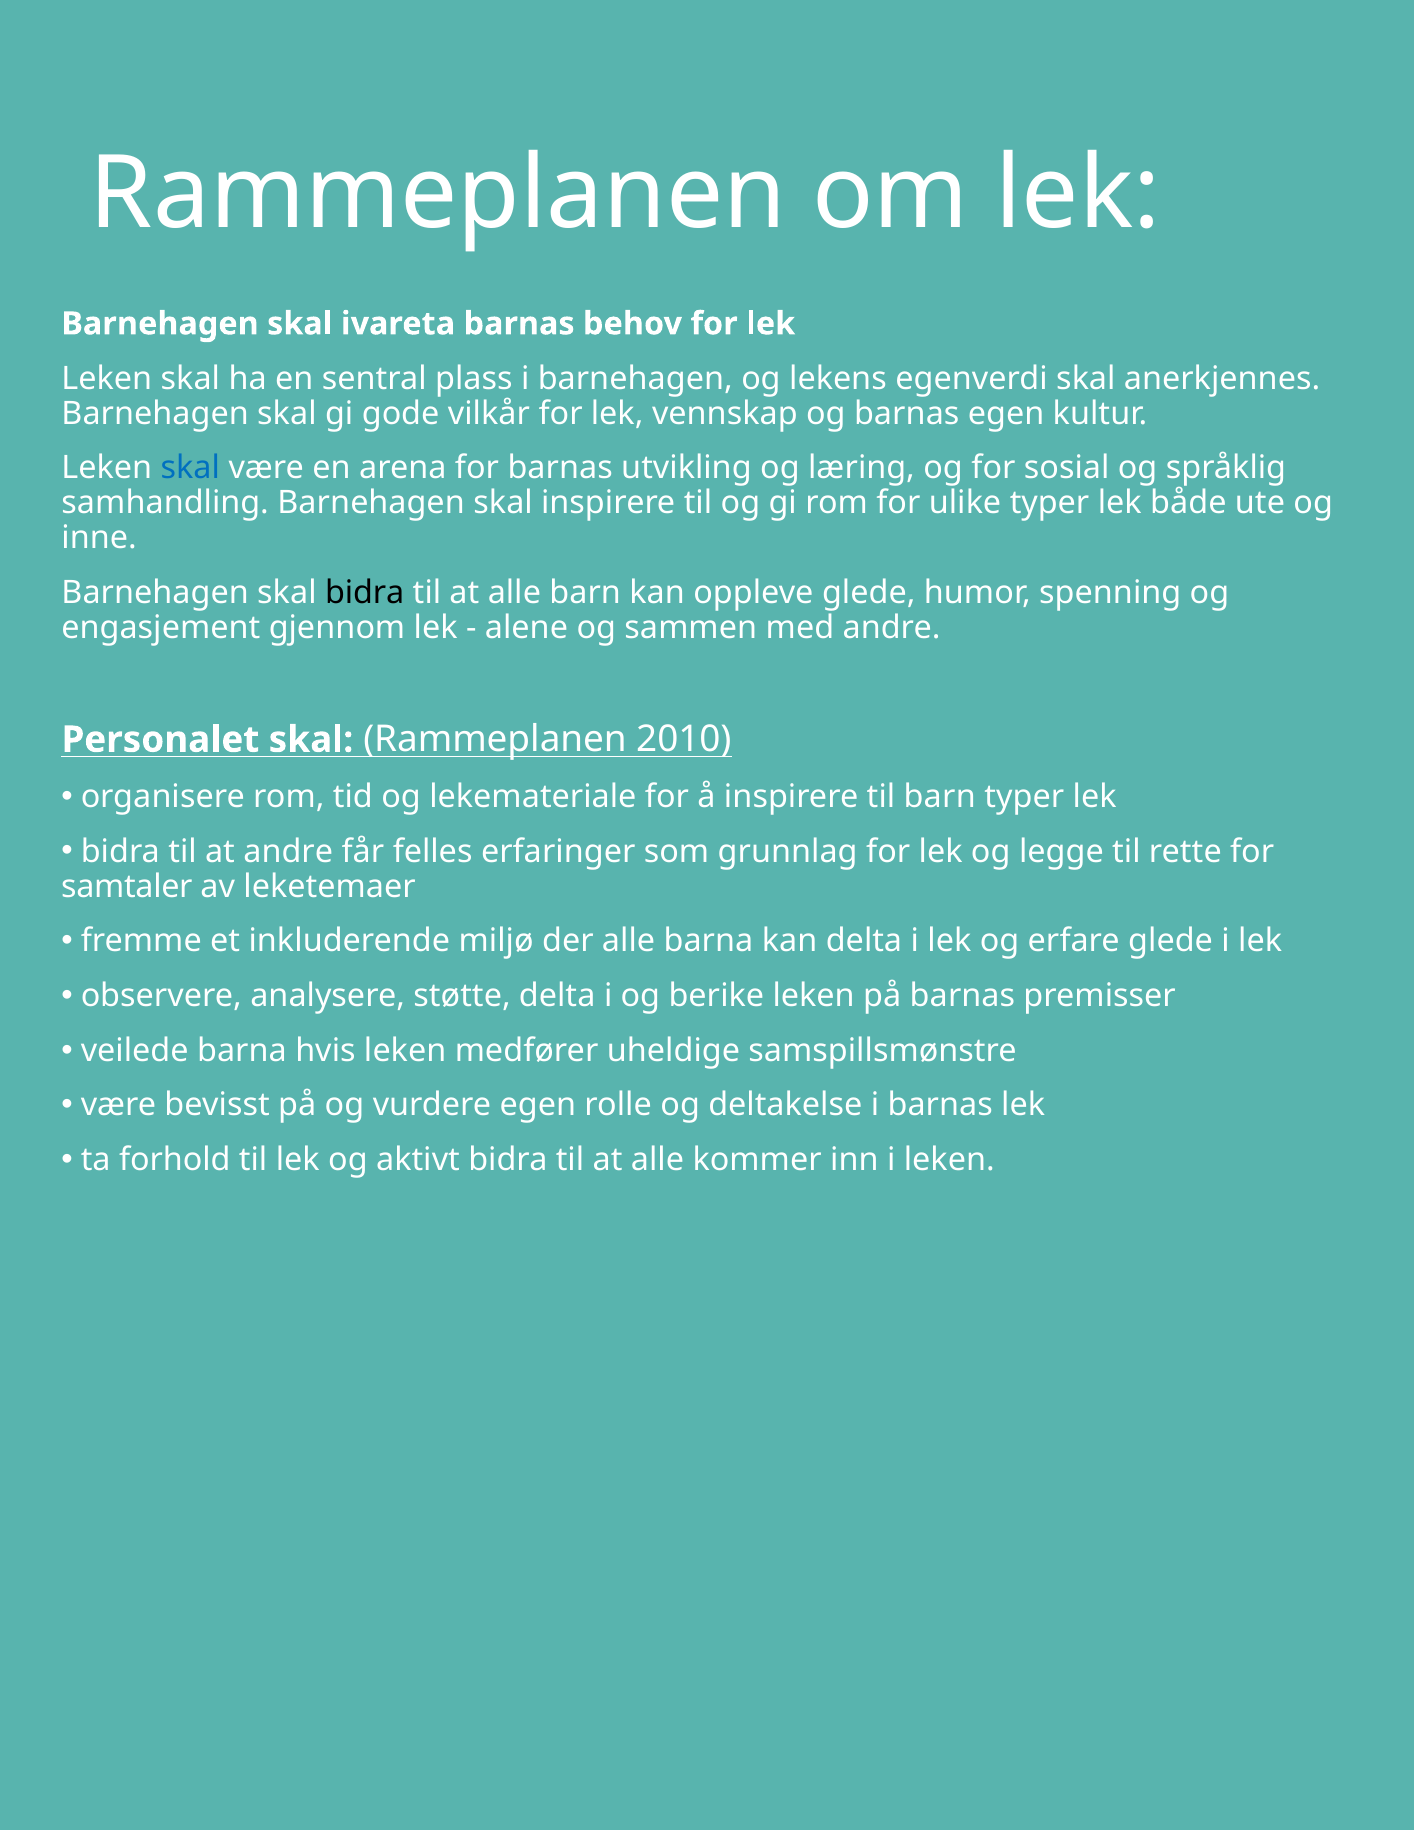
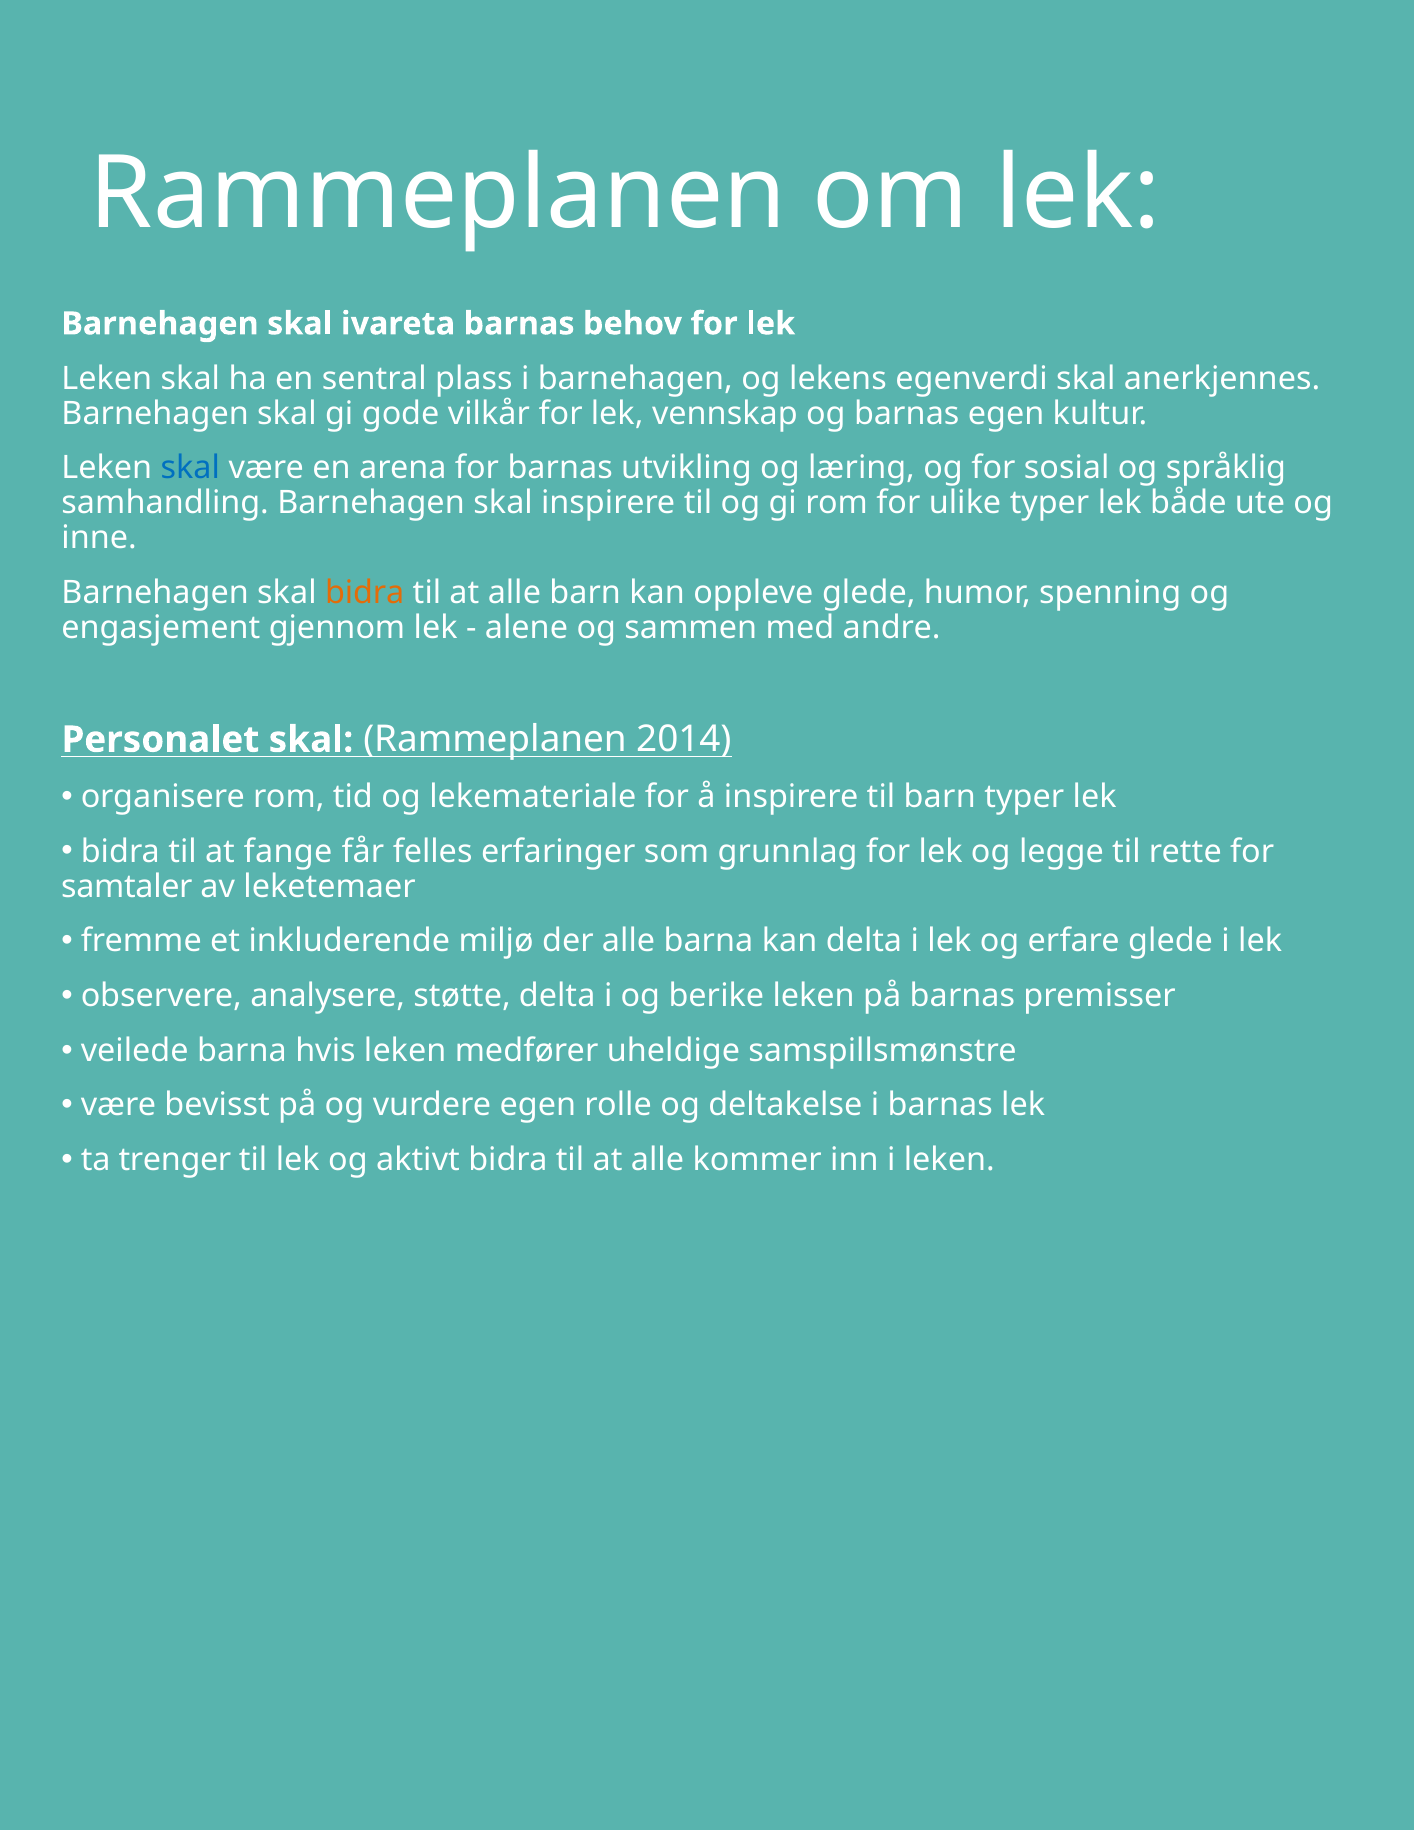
bidra colour: black -> orange (365, 593)
2010: 2010 -> 2014 (684, 740)
at andre: andre -> fange (288, 851)
forhold: forhold -> trenger (175, 1160)
